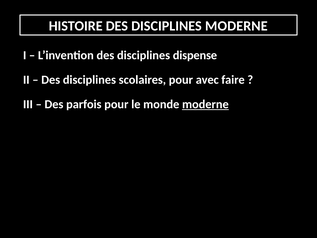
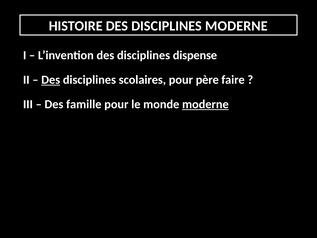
Des underline: none -> present (51, 80)
avec: avec -> père (207, 80)
parfois: parfois -> famille (84, 104)
